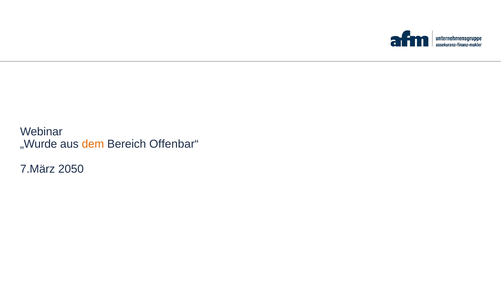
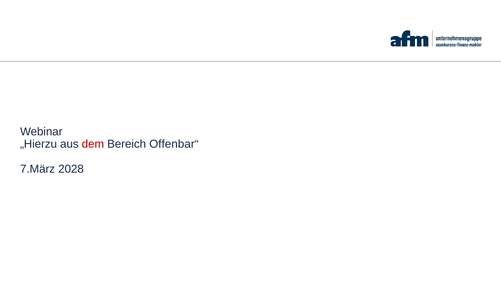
„Wurde: „Wurde -> „Hierzu (39, 144)
dem colour: orange -> red (93, 144)
2050: 2050 -> 2028 (71, 169)
